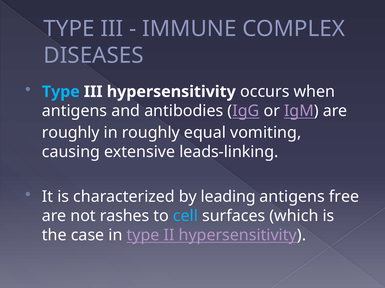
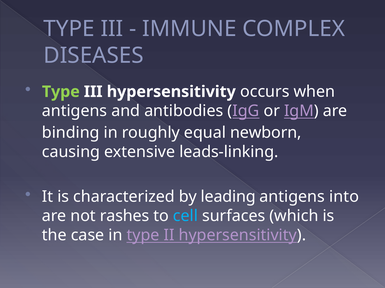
Type colour: light blue -> light green (61, 92)
roughly: roughly -> binding (71, 133)
vomiting: vomiting -> newborn (266, 133)
free: free -> into (344, 197)
